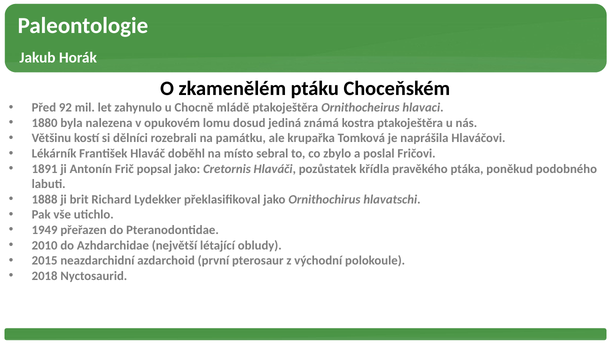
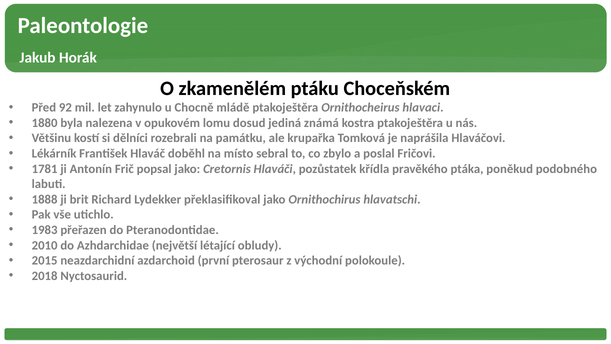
1891: 1891 -> 1781 (45, 169)
1949: 1949 -> 1983 (45, 230)
